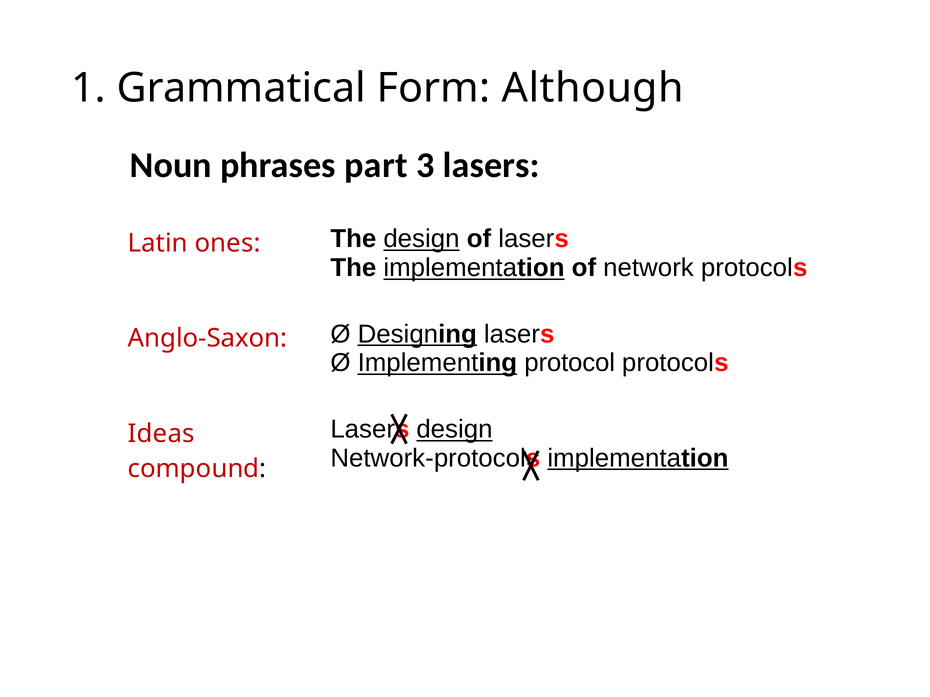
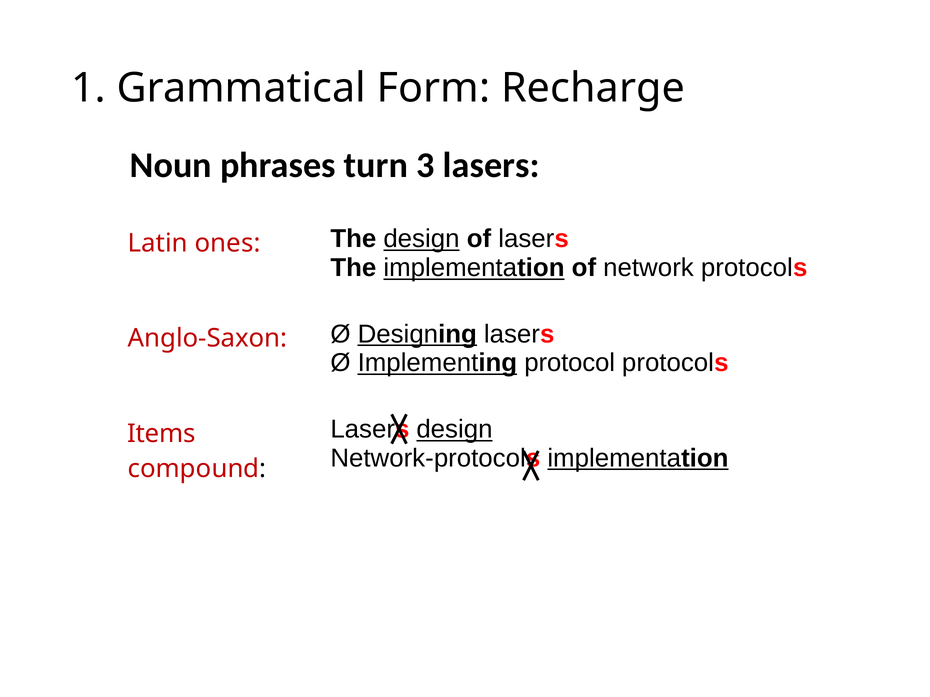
Although: Although -> Recharge (593, 88)
part: part -> turn (376, 165)
Ideas: Ideas -> Items (161, 434)
